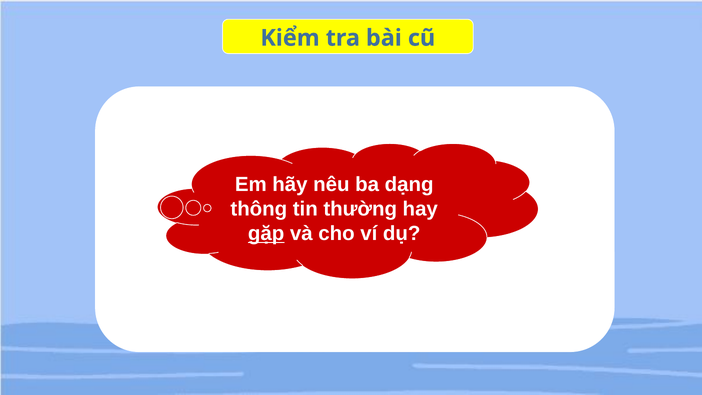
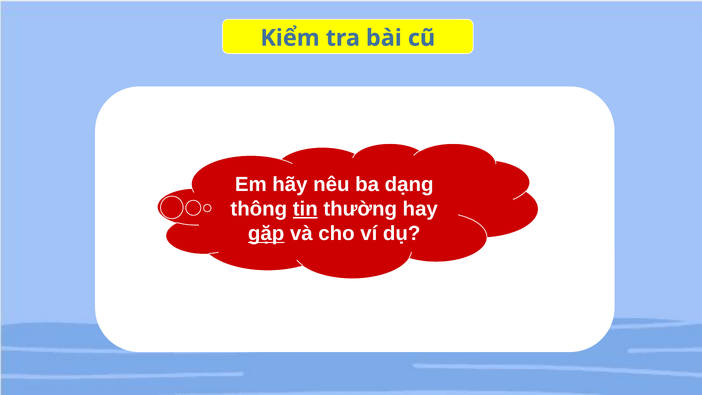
tin underline: none -> present (305, 209)
